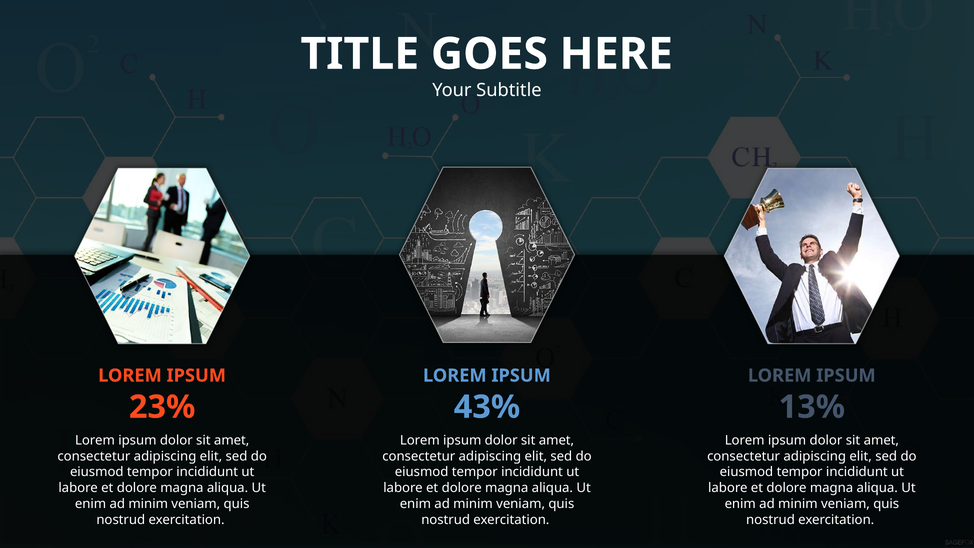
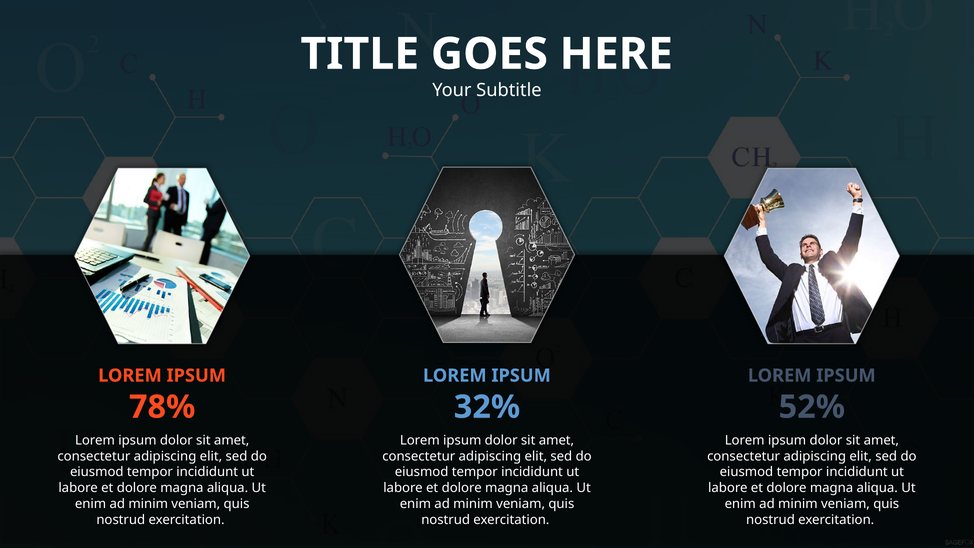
23%: 23% -> 78% (162, 407)
43%: 43% -> 32% (487, 407)
13%: 13% -> 52% (812, 407)
